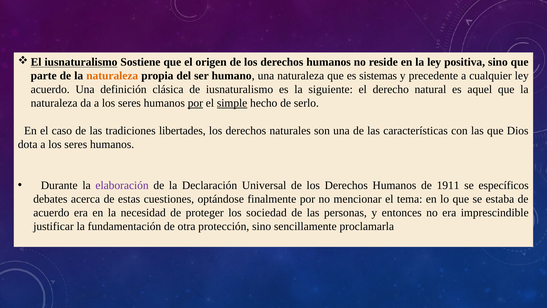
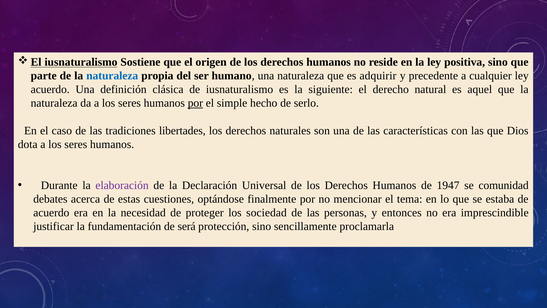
naturaleza colour: orange -> blue (112, 76)
sistemas: sistemas -> adquirir (378, 76)
simple underline: present -> none (232, 103)
1911: 1911 -> 1947 (448, 185)
específicos: específicos -> comunidad (504, 185)
otra: otra -> será (187, 226)
